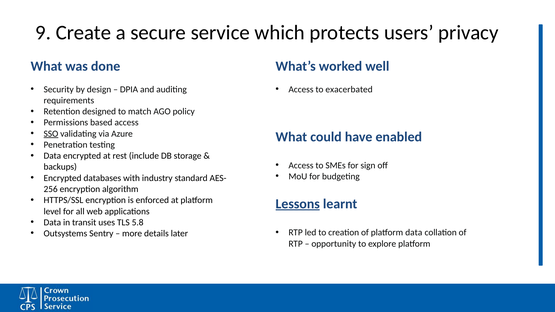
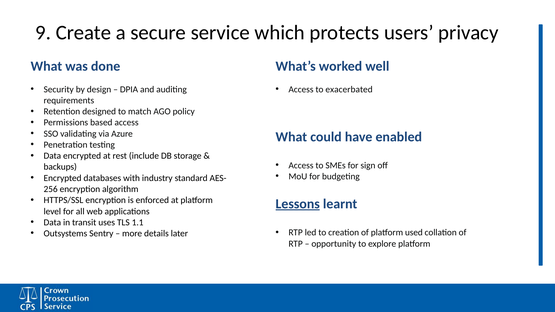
SSO underline: present -> none (51, 134)
5.8: 5.8 -> 1.1 (138, 223)
platform data: data -> used (414, 233)
